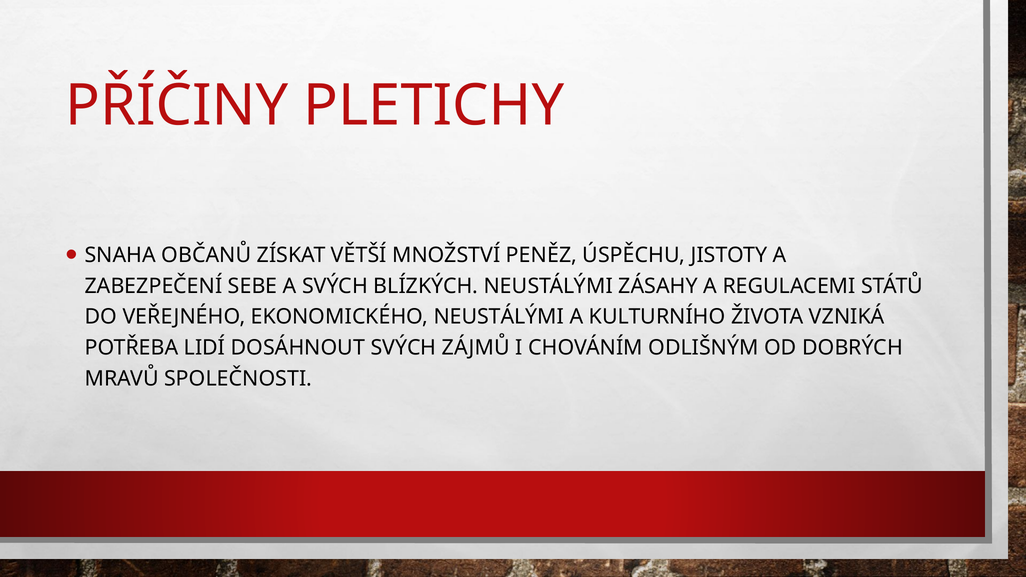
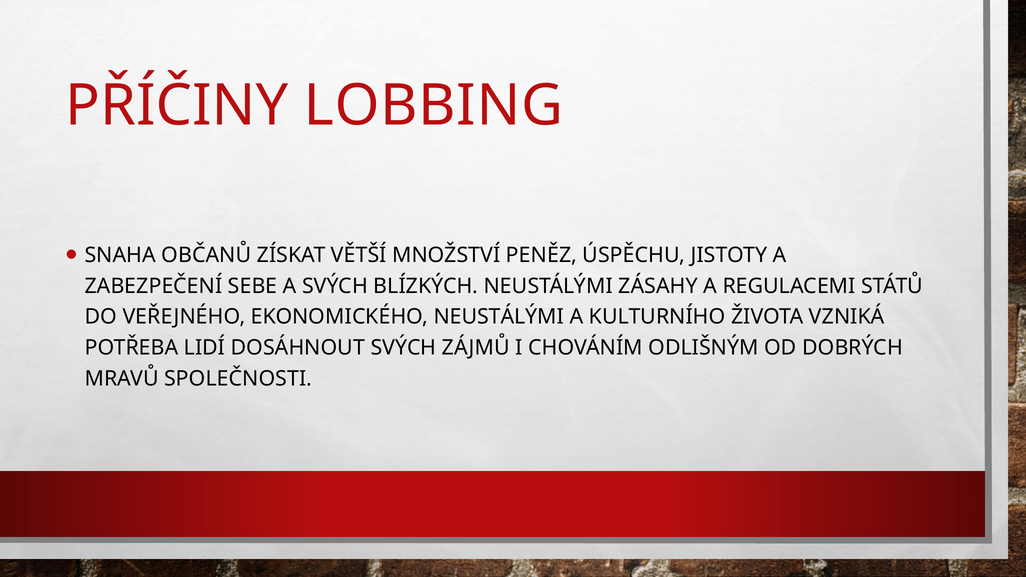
PLETICHY: PLETICHY -> LOBBING (433, 106)
